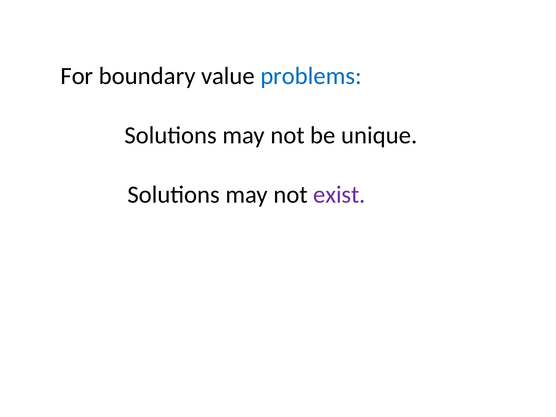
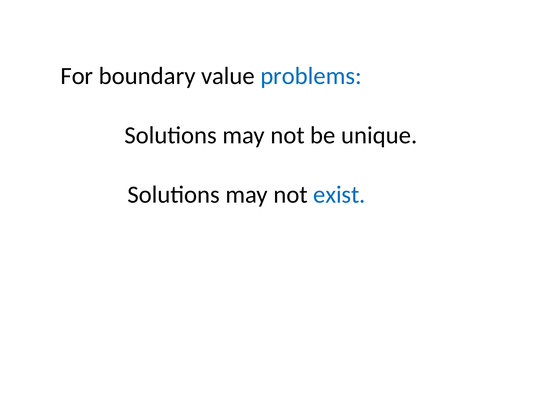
exist colour: purple -> blue (339, 195)
